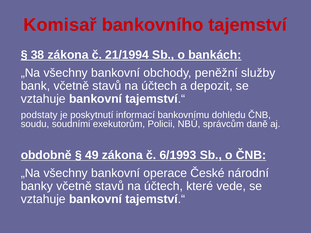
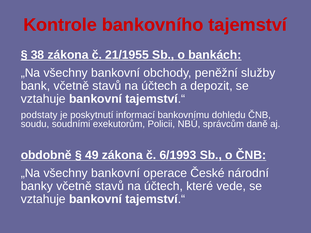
Komisař: Komisař -> Kontrole (60, 25)
21/1994: 21/1994 -> 21/1955 (127, 55)
